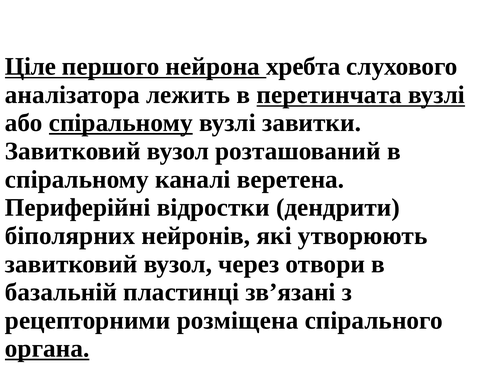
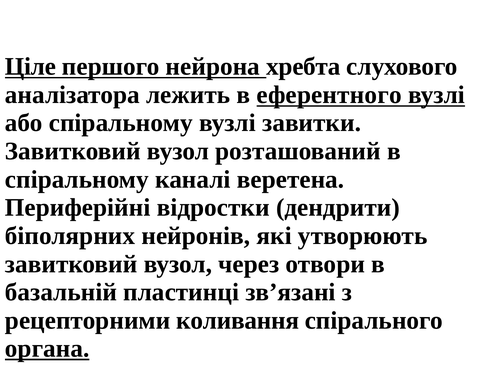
перетинчата: перетинчата -> еферентного (329, 95)
спіральному underline: present -> none (121, 123)
розміщена: розміщена -> коливання (238, 320)
